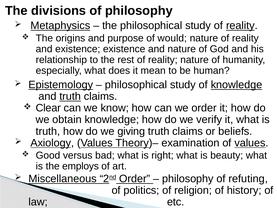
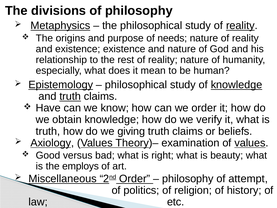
would: would -> needs (172, 38)
Clear: Clear -> Have (48, 108)
refuting: refuting -> attempt (248, 178)
